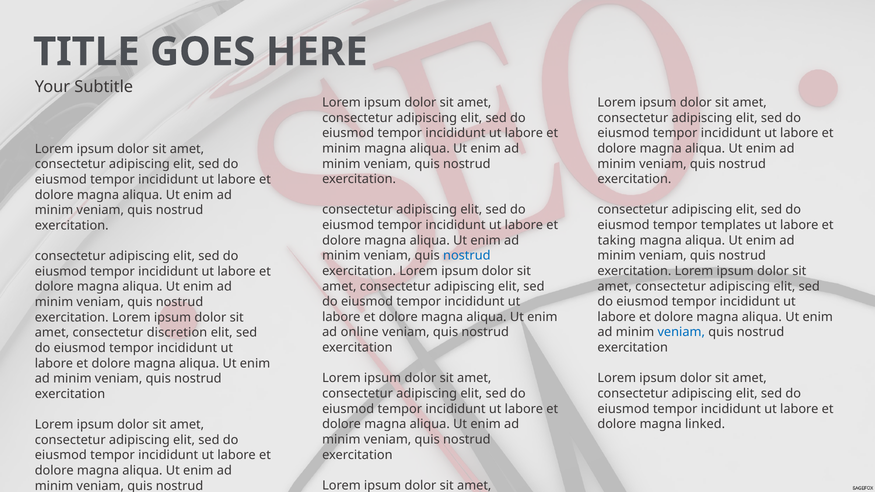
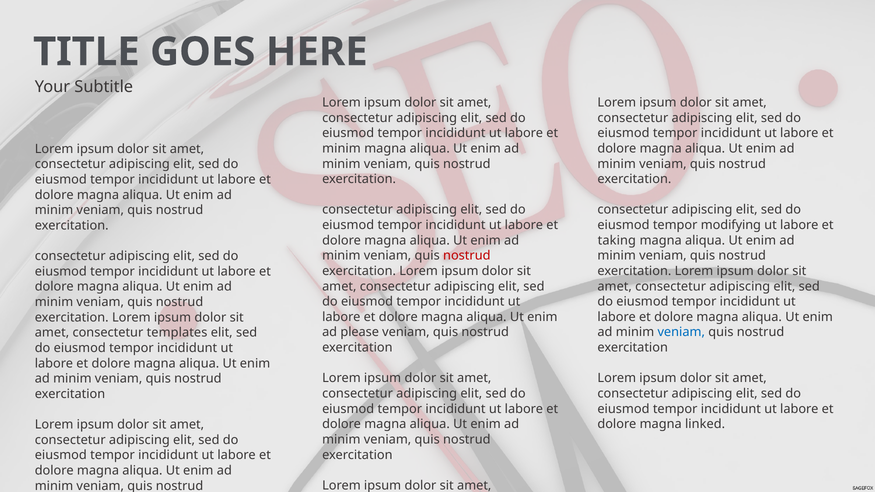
templates: templates -> modifying (731, 225)
nostrud colour: blue -> red (467, 256)
online: online -> please (360, 332)
discretion: discretion -> templates (177, 333)
